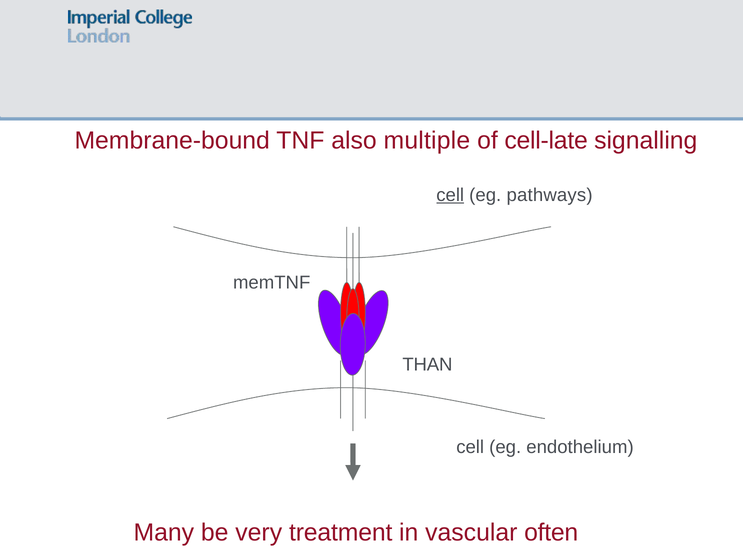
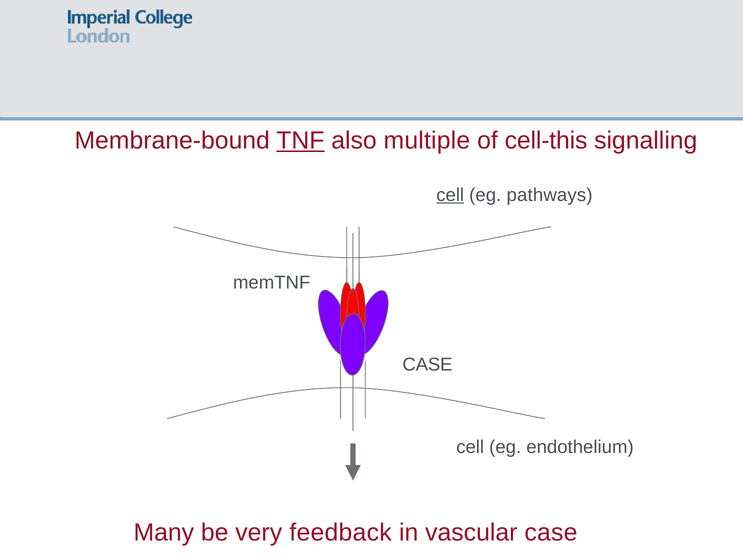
TNF underline: none -> present (300, 141)
cell-late: cell-late -> cell-this (546, 141)
THAN: THAN -> CASE (427, 365)
treatment: treatment -> feedback (341, 533)
vascular often: often -> case (551, 533)
